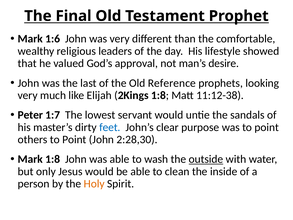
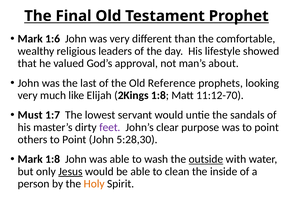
desire: desire -> about (224, 63)
11:12-38: 11:12-38 -> 11:12-70 (220, 95)
Peter: Peter -> Must (30, 115)
feet colour: blue -> purple (110, 127)
2:28,30: 2:28,30 -> 5:28,30 (137, 139)
Jesus underline: none -> present (70, 171)
